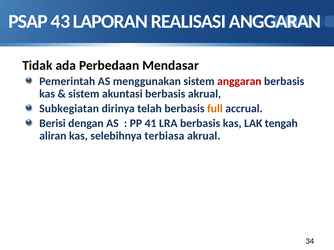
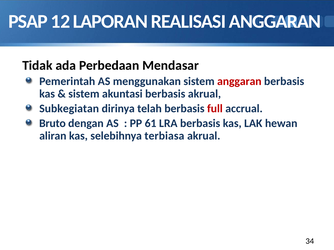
43: 43 -> 12 (60, 22)
full colour: orange -> red (215, 109)
Berisi: Berisi -> Bruto (52, 124)
41: 41 -> 61 (151, 124)
tengah: tengah -> hewan (281, 124)
